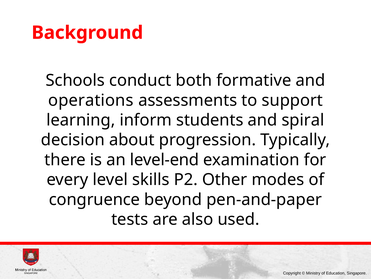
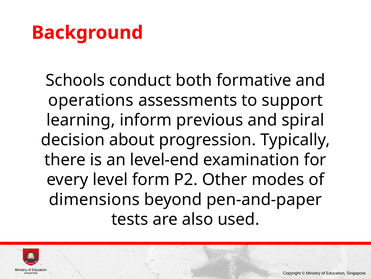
students: students -> previous (210, 120)
skills: skills -> form (151, 179)
congruence: congruence -> dimensions (94, 199)
